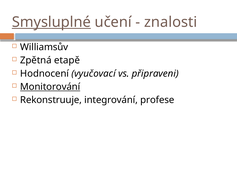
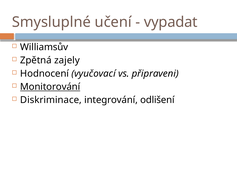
Smysluplné underline: present -> none (51, 22)
znalosti: znalosti -> vypadat (171, 22)
etapě: etapě -> zajely (67, 60)
Rekonstruuje: Rekonstruuje -> Diskriminace (51, 100)
profese: profese -> odlišení (157, 100)
